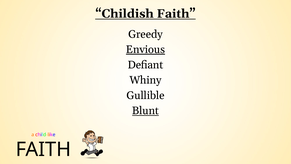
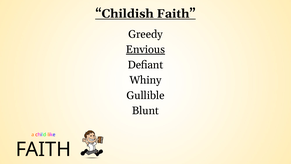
Blunt underline: present -> none (145, 111)
